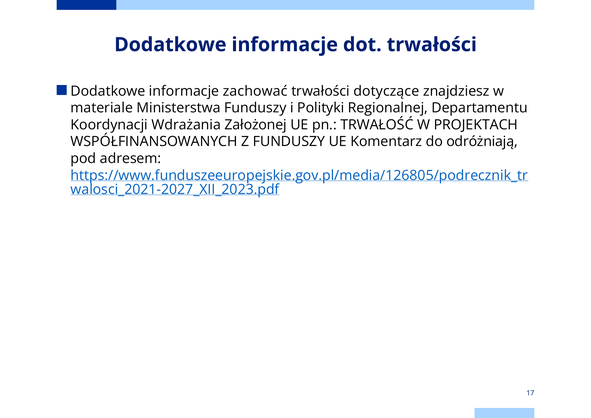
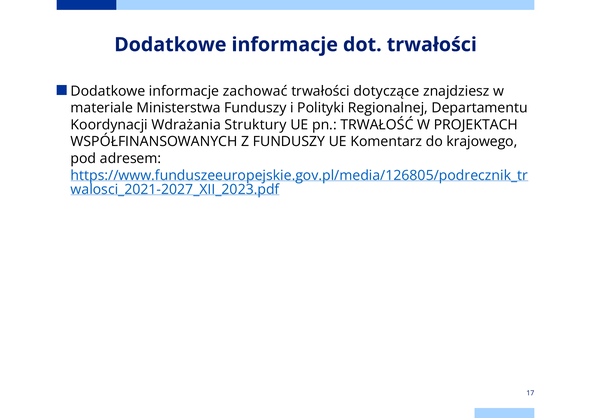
Założonej: Założonej -> Struktury (256, 125)
odróżniają: odróżniają -> krajowego (482, 142)
